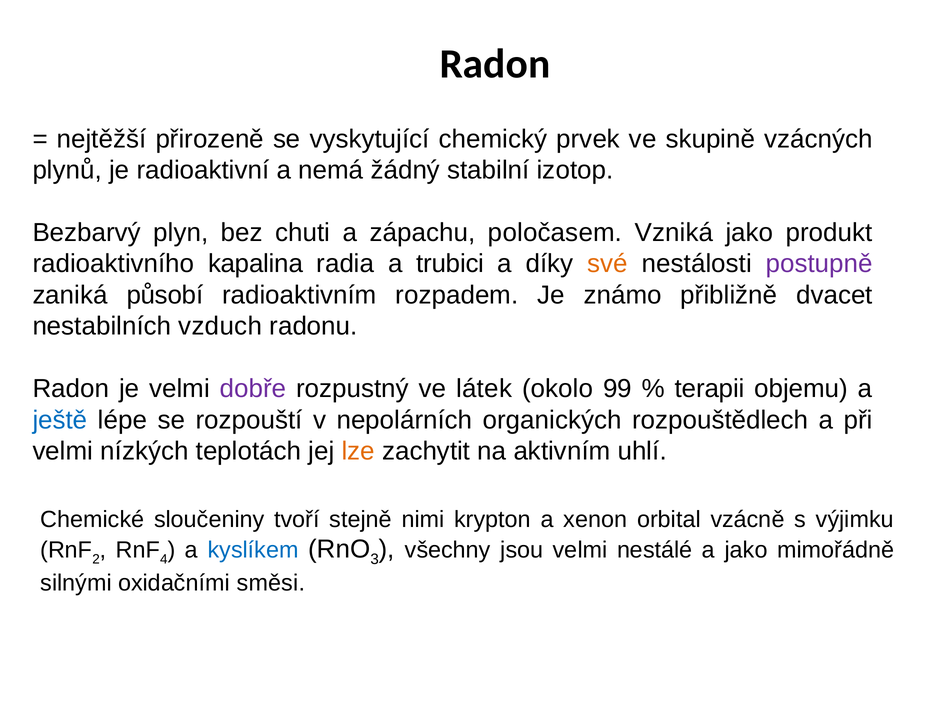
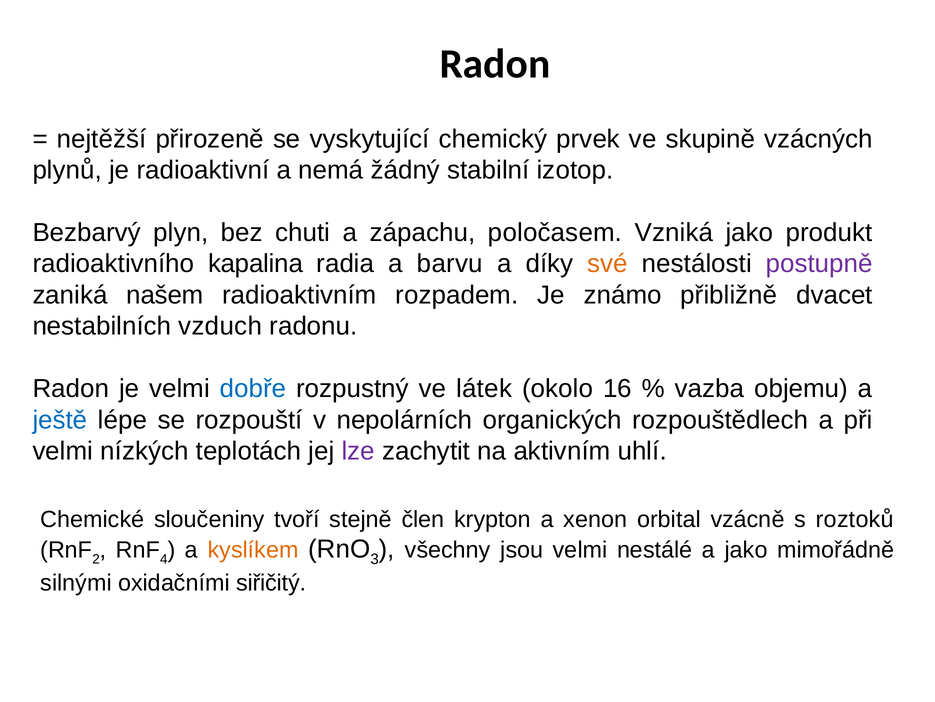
trubici: trubici -> barvu (450, 264)
působí: působí -> našem (165, 295)
dobře colour: purple -> blue (253, 388)
99: 99 -> 16 (617, 388)
terapii: terapii -> vazba (710, 388)
lze colour: orange -> purple (358, 451)
nimi: nimi -> člen (423, 519)
výjimku: výjimku -> roztoků (855, 519)
kyslíkem colour: blue -> orange (253, 550)
směsi: směsi -> siřičitý (271, 582)
